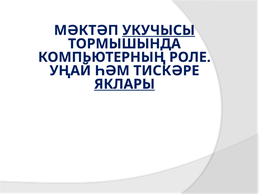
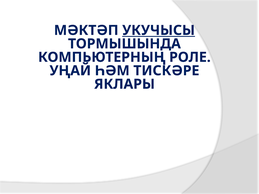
ЯКЛАРЫ underline: present -> none (124, 84)
